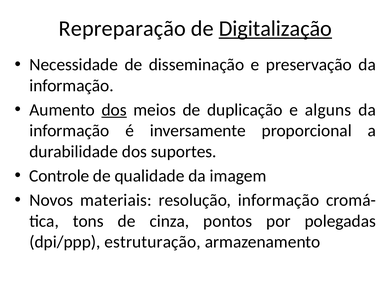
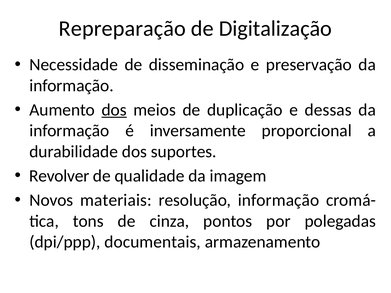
Digitalização underline: present -> none (275, 29)
alguns: alguns -> dessas (328, 110)
Controle: Controle -> Revolver (59, 176)
estruturação: estruturação -> documentais (153, 242)
